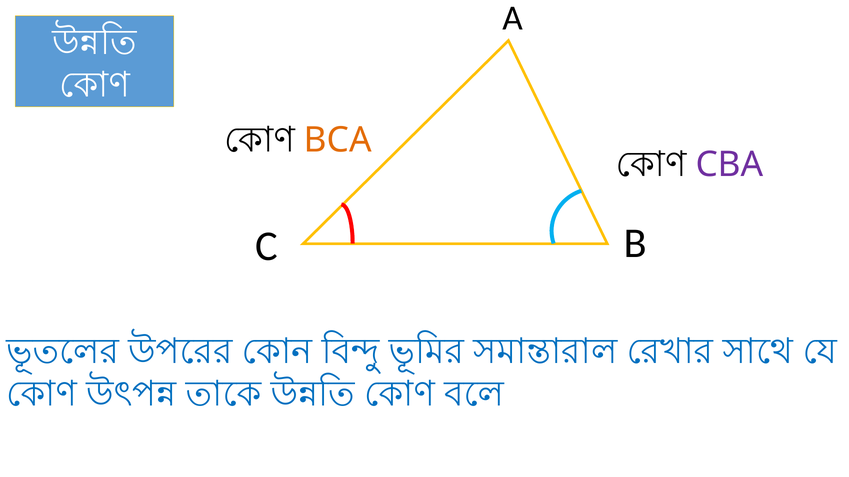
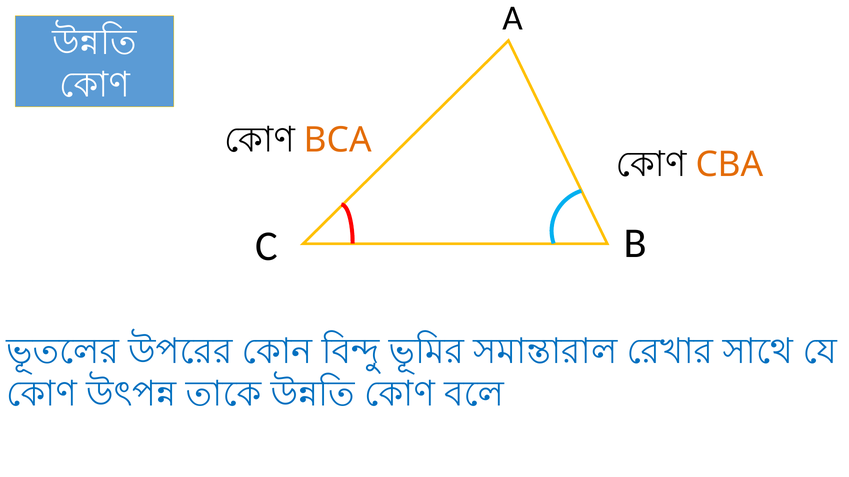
CBA colour: purple -> orange (730, 165)
